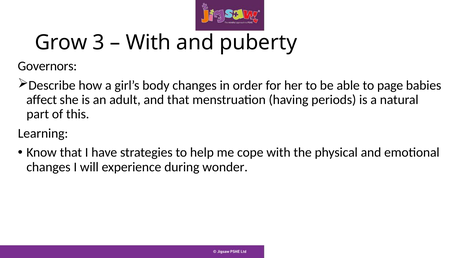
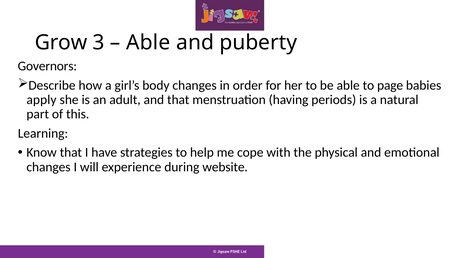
With: With -> Able (148, 43)
affect: affect -> apply (41, 100)
wonder: wonder -> website (225, 167)
